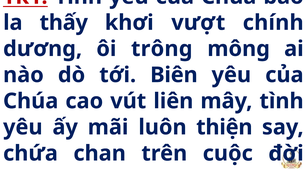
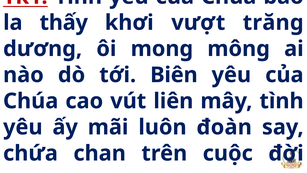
chính: chính -> trăng (273, 23)
trông: trông -> mong (162, 49)
thiện: thiện -> đoàn (224, 127)
